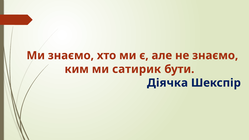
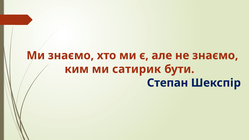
Діячка: Діячка -> Степан (168, 83)
